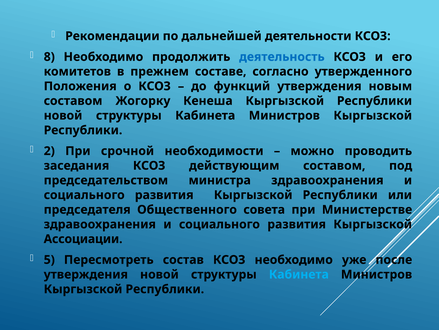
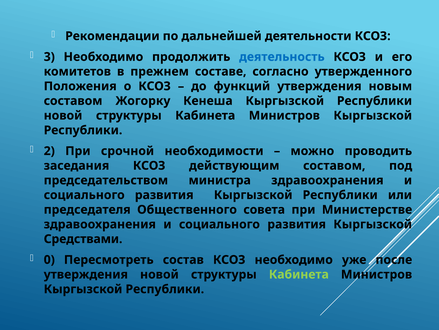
8: 8 -> 3 (49, 57)
Ассоциации: Ассоциации -> Средствами (83, 238)
5: 5 -> 0 (49, 259)
Кабинета colour: light blue -> light green (299, 274)
